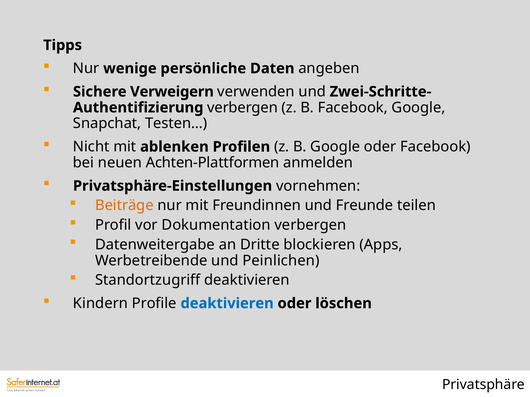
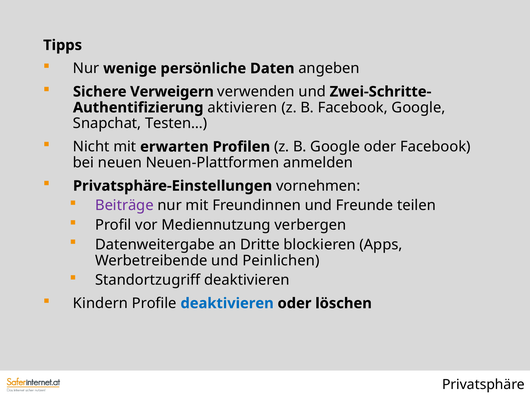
verbergen: verbergen -> aktivieren (242, 108)
ablenken: ablenken -> erwarten (174, 147)
Achten-Plattformen: Achten-Plattformen -> Neuen-Plattformen (212, 163)
Beiträge colour: orange -> purple (124, 206)
Dokumentation: Dokumentation -> Mediennutzung (216, 225)
